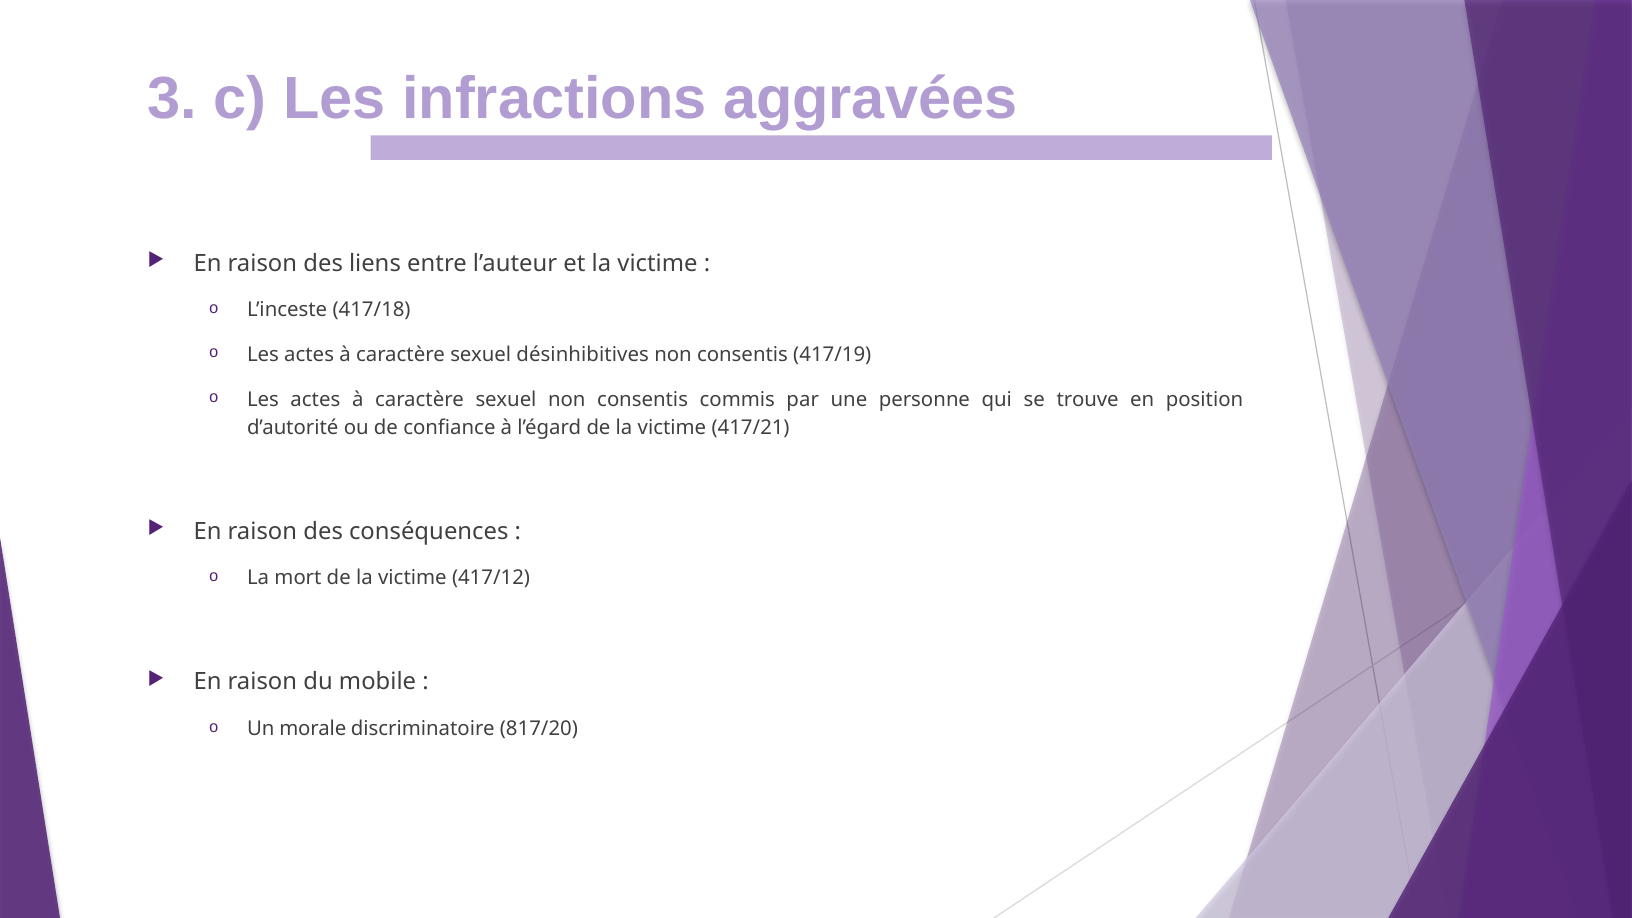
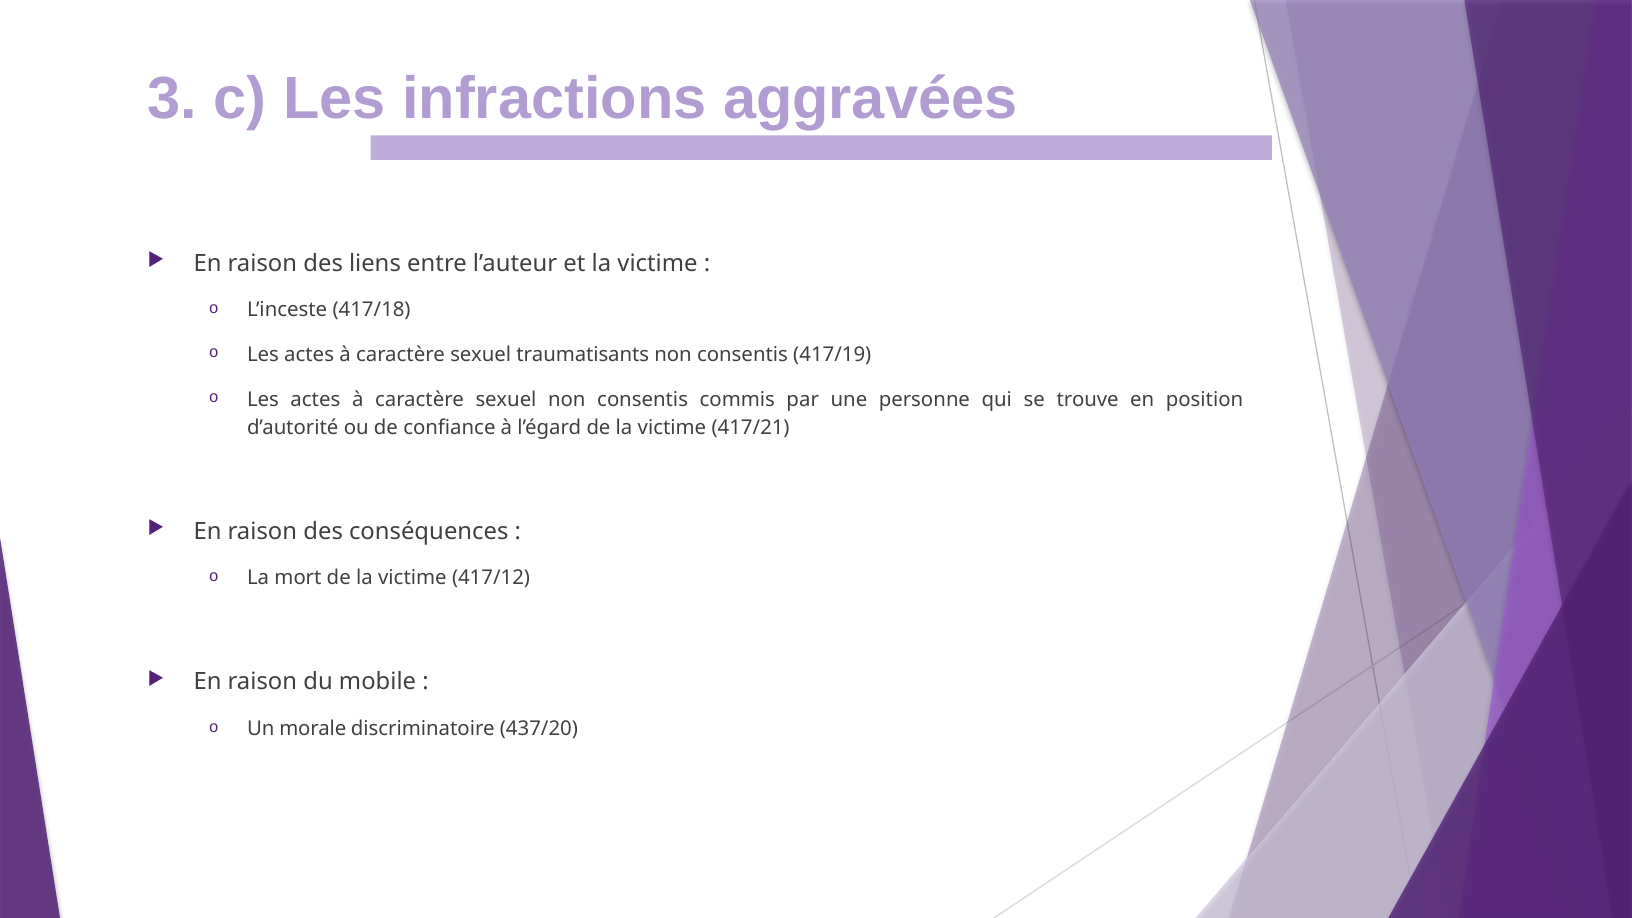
désinhibitives: désinhibitives -> traumatisants (583, 355)
817/20: 817/20 -> 437/20 (539, 729)
